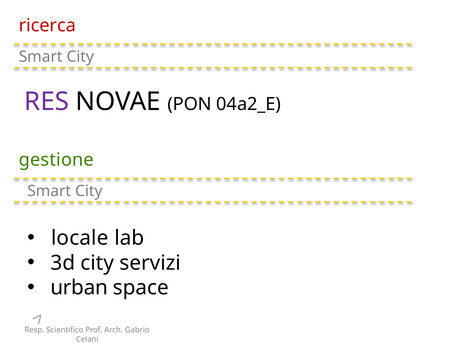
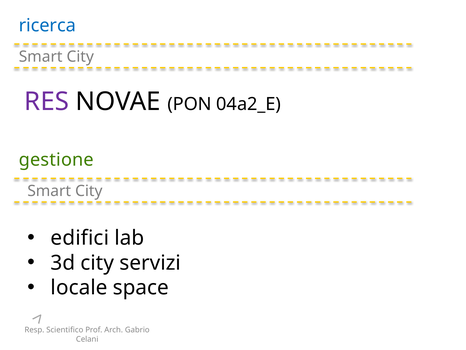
ricerca colour: red -> blue (47, 25)
locale: locale -> edifici (80, 238)
urban: urban -> locale (79, 287)
